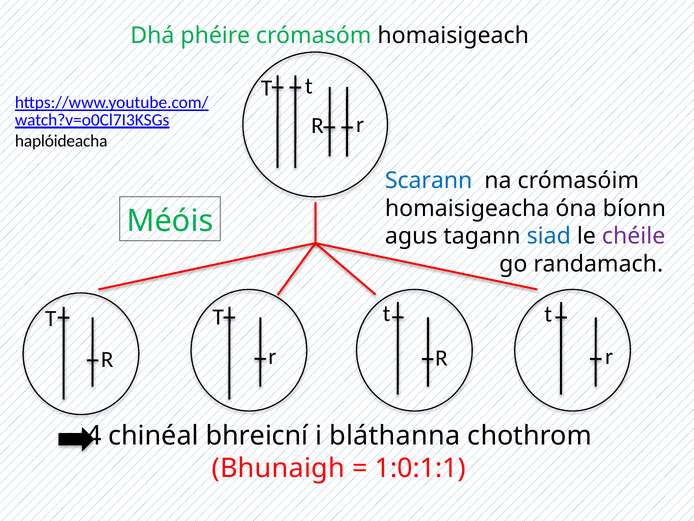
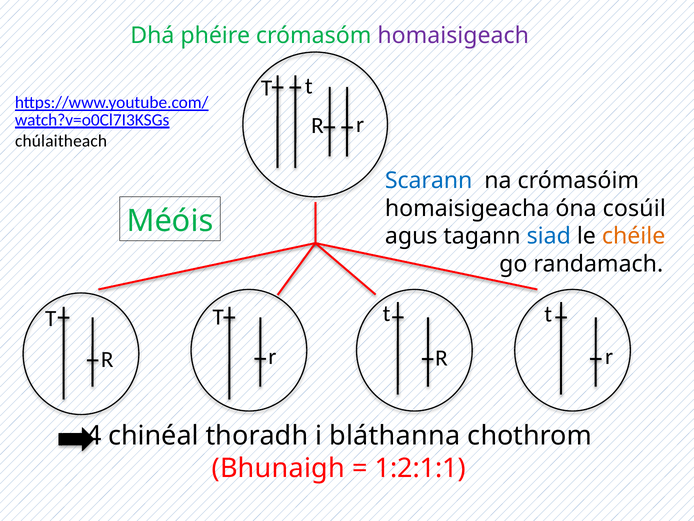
homaisigeach colour: black -> purple (453, 35)
haplóideacha: haplóideacha -> chúlaitheach (61, 141)
bíonn: bíonn -> cosúil (634, 208)
chéile colour: purple -> orange (634, 236)
bhreicní: bhreicní -> thoradh (257, 436)
1:0:1:1: 1:0:1:1 -> 1:2:1:1 (420, 468)
